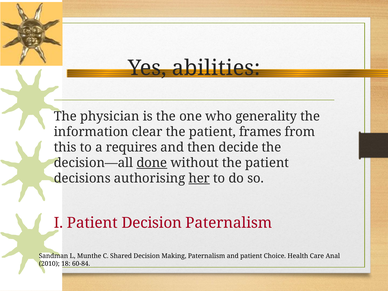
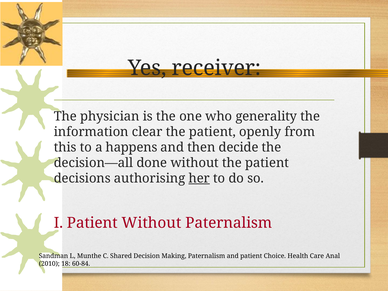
abilities: abilities -> receiver (216, 68)
frames: frames -> openly (260, 132)
requires: requires -> happens (132, 147)
done underline: present -> none (152, 163)
Patient Decision: Decision -> Without (152, 223)
